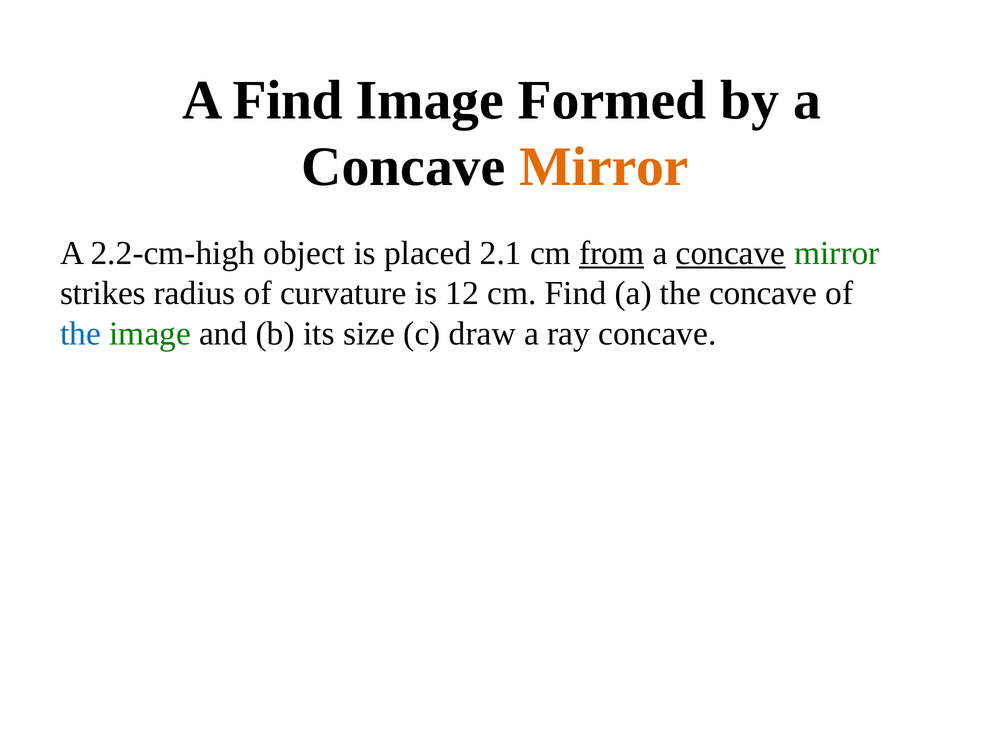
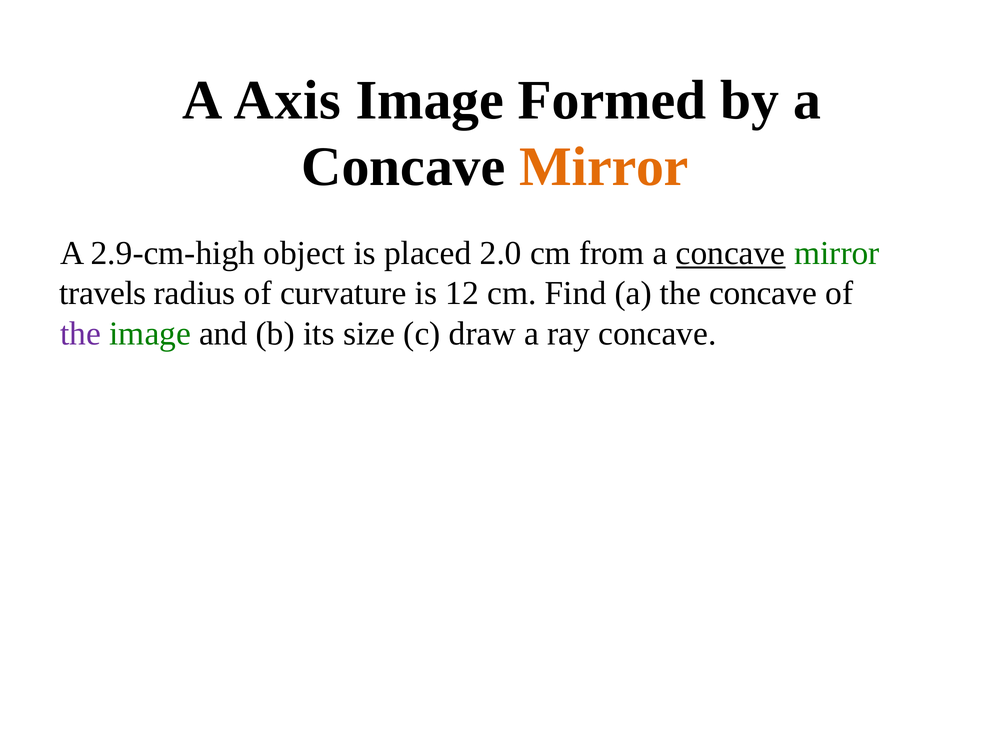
A Find: Find -> Axis (287, 100)
2.2-cm-high: 2.2-cm-high -> 2.9-cm-high (173, 253)
2.1: 2.1 -> 2.0 (501, 253)
from underline: present -> none (612, 253)
strikes: strikes -> travels (103, 293)
the colour: blue -> purple (80, 334)
